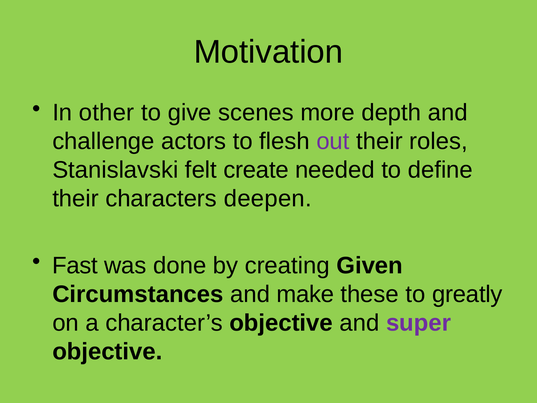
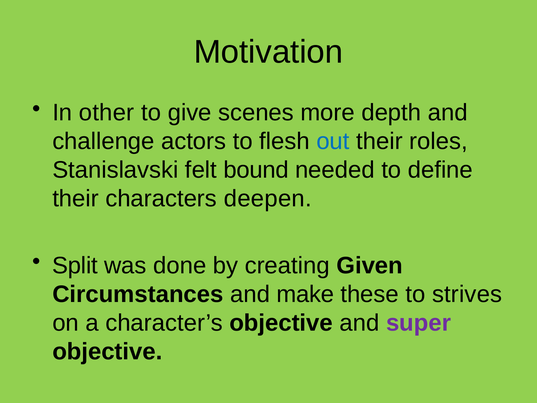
out colour: purple -> blue (333, 141)
create: create -> bound (256, 170)
Fast: Fast -> Split (75, 265)
greatly: greatly -> strives (467, 294)
